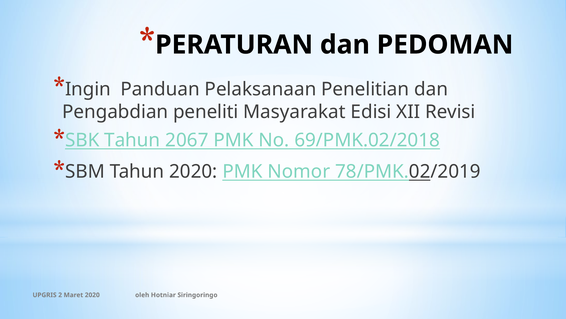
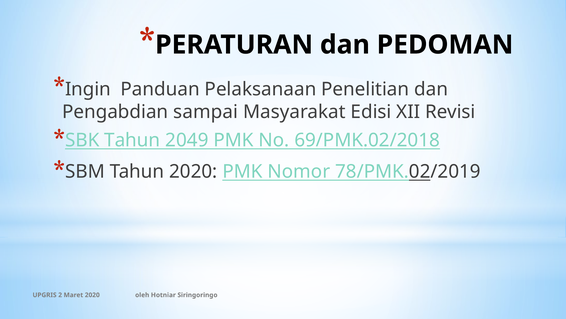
peneliti: peneliti -> sampai (206, 112)
2067: 2067 -> 2049 (187, 140)
